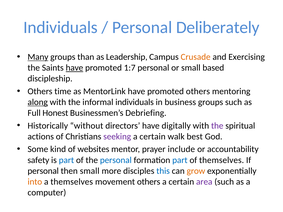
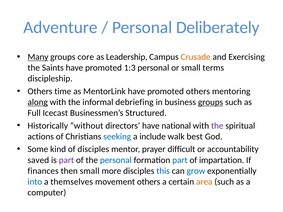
Individuals: Individuals -> Adventure (60, 27)
than: than -> core (86, 57)
have underline: present -> none (74, 68)
1:7: 1:7 -> 1:3 (130, 68)
based: based -> terms (213, 68)
informal individuals: individuals -> debriefing (134, 102)
groups underline: none -> present (211, 102)
Honest: Honest -> Icecast (55, 113)
Debriefing: Debriefing -> Structured (146, 113)
digitally: digitally -> national (176, 126)
seeking colour: purple -> blue (117, 137)
certain: certain -> include (153, 137)
of websites: websites -> disciples (93, 149)
include: include -> difficult (181, 149)
safety: safety -> saved (38, 160)
part colour: blue -> purple (66, 160)
of themselves: themselves -> impartation (222, 160)
personal: personal -> finances (43, 171)
grow colour: orange -> blue (196, 171)
into colour: orange -> blue (35, 182)
area colour: purple -> orange (204, 182)
